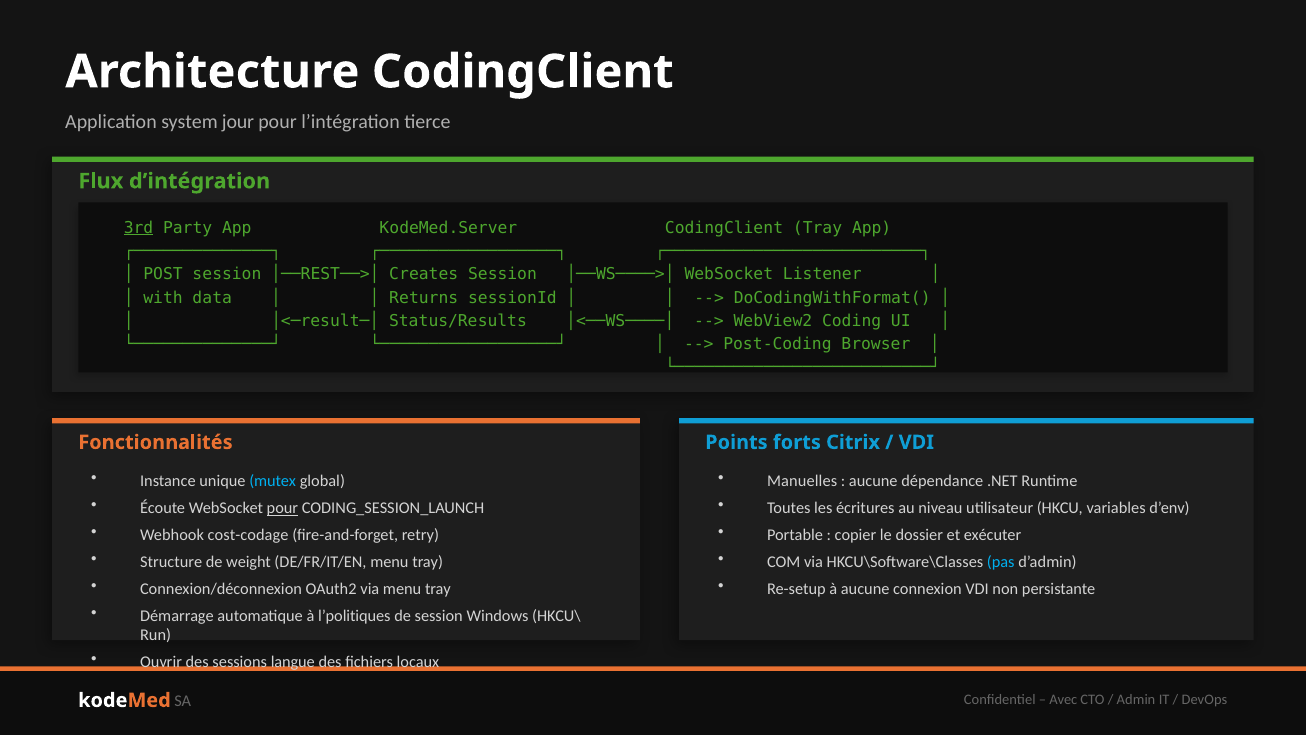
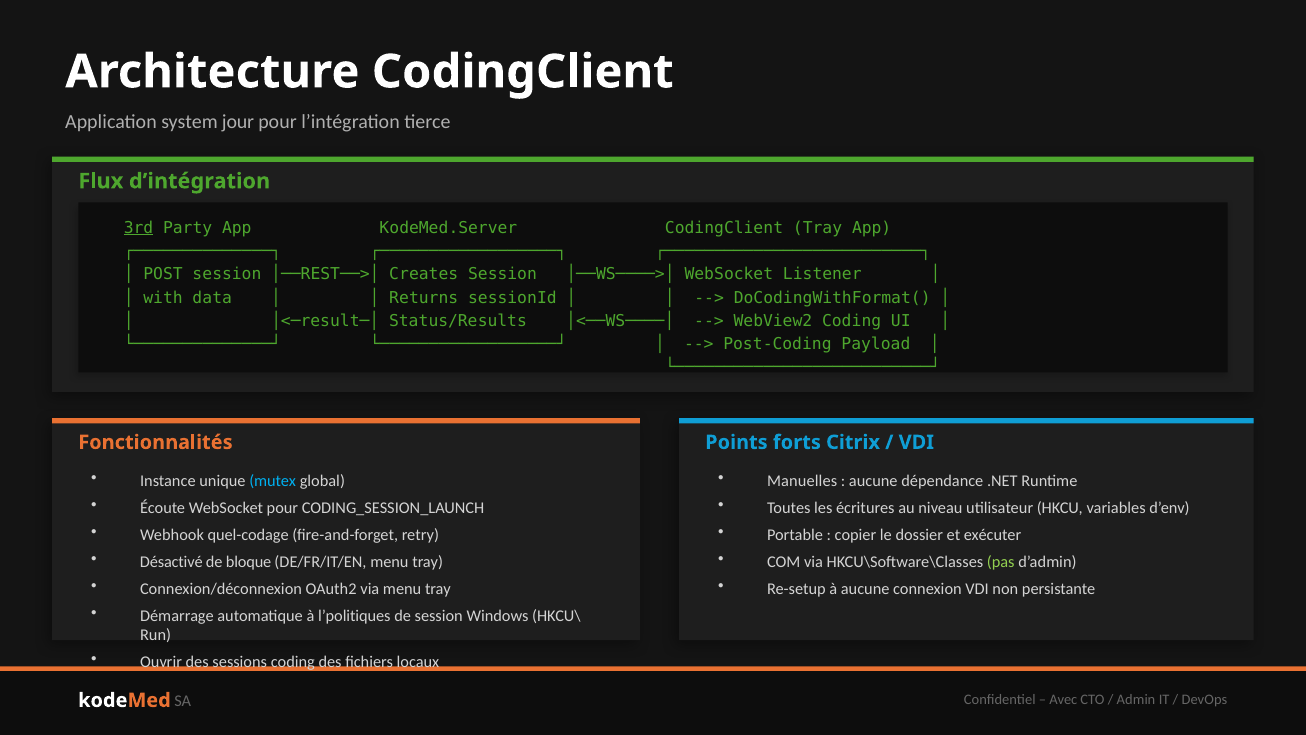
Browser: Browser -> Payload (876, 344)
pour underline: present -> none (282, 508)
cost-codage: cost-codage -> quel-codage (248, 535)
Structure: Structure -> Désactivé (171, 562)
weight: weight -> bloque (249, 562)
pas colour: light blue -> light green (1001, 562)
sessions langue: langue -> coding (293, 662)
